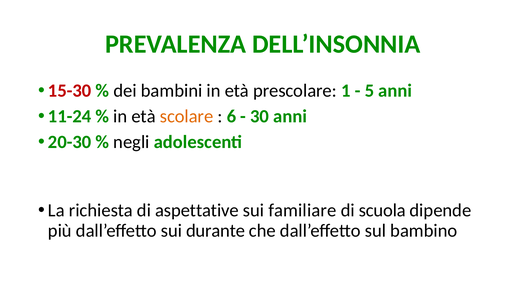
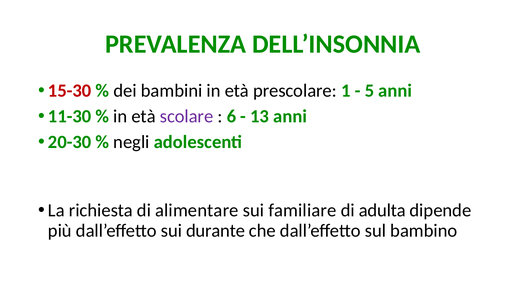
11-24: 11-24 -> 11-30 (70, 116)
scolare colour: orange -> purple (187, 116)
30: 30 -> 13 (260, 116)
aspettative: aspettative -> alimentare (197, 210)
scuola: scuola -> adulta (382, 210)
